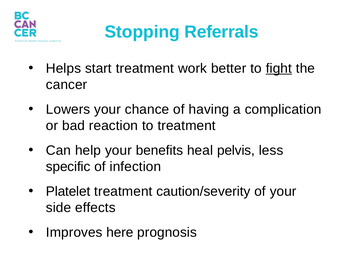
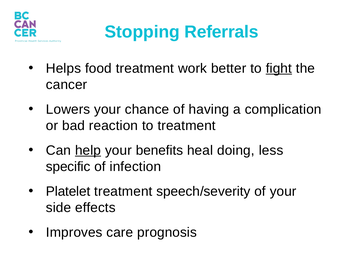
start: start -> food (98, 68)
help underline: none -> present (88, 150)
pelvis: pelvis -> doing (236, 150)
caution/severity: caution/severity -> speech/severity (203, 191)
here: here -> care (120, 232)
